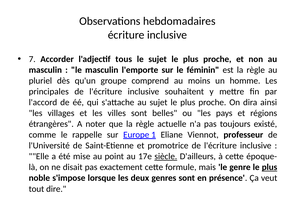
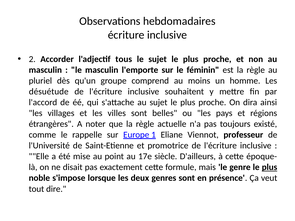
7: 7 -> 2 (32, 59)
principales: principales -> désuétude (49, 92)
siècle underline: present -> none (166, 157)
